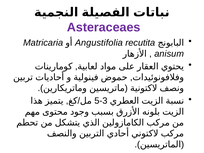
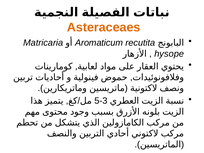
Asteraceaes colour: purple -> orange (104, 27)
Angustifolia: Angustifolia -> Aromaticum (99, 43)
anisum: anisum -> hysope (169, 54)
